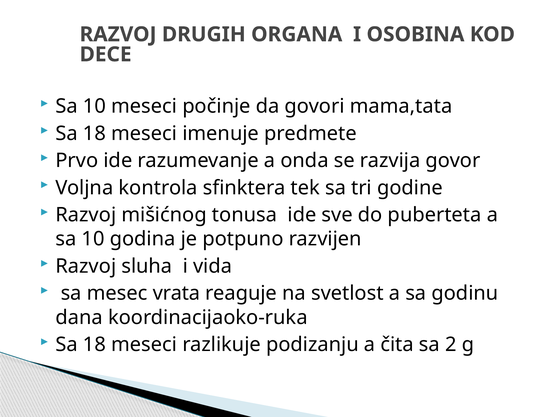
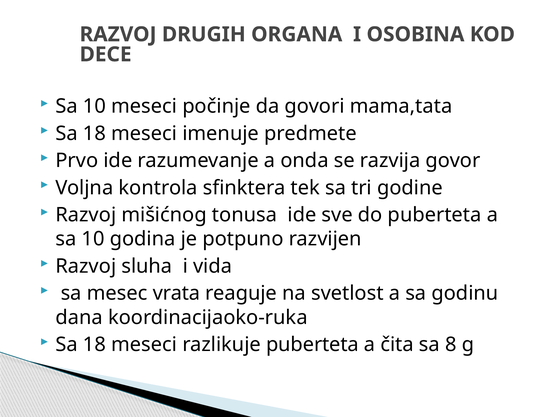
razlikuje podizanju: podizanju -> puberteta (313, 345)
2: 2 -> 8 (451, 345)
